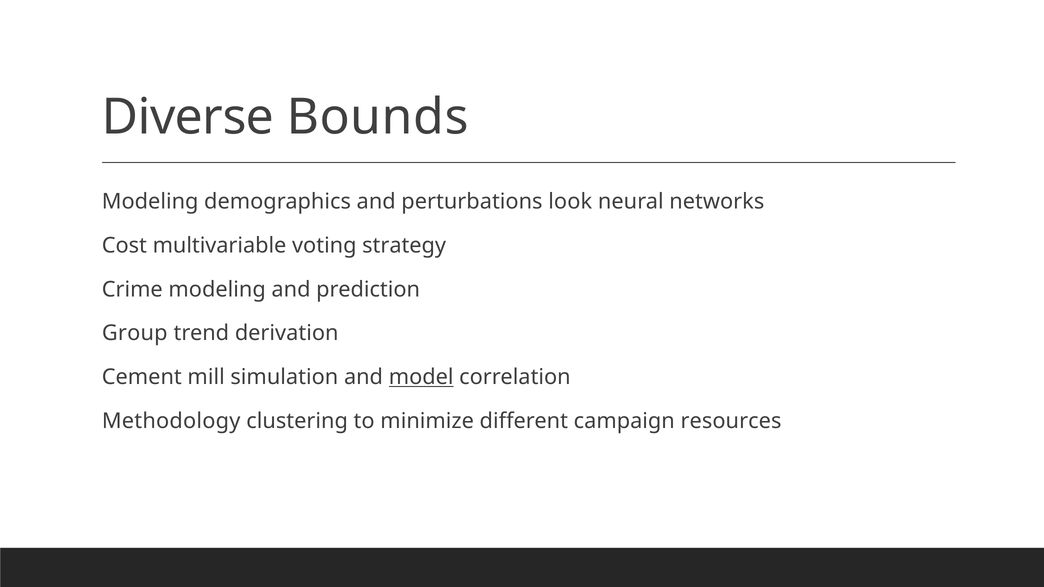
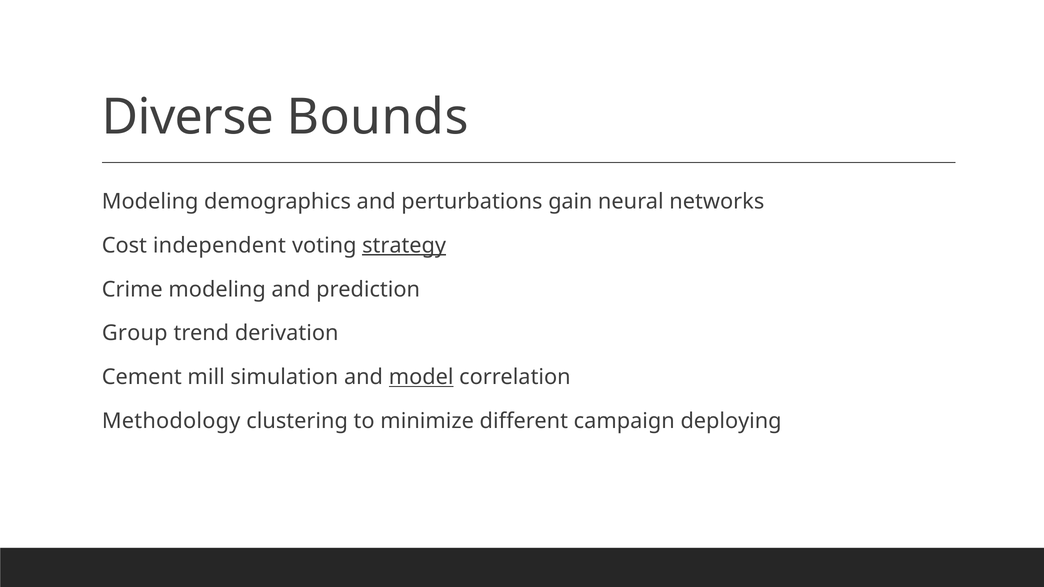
look: look -> gain (570, 202)
multivariable: multivariable -> independent (219, 246)
strategy underline: none -> present (404, 246)
resources: resources -> deploying (731, 421)
